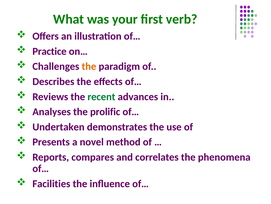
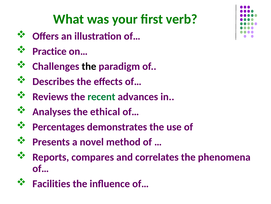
the colour: orange -> black (89, 66)
prolific: prolific -> ethical (105, 111)
Undertaken: Undertaken -> Percentages (59, 127)
